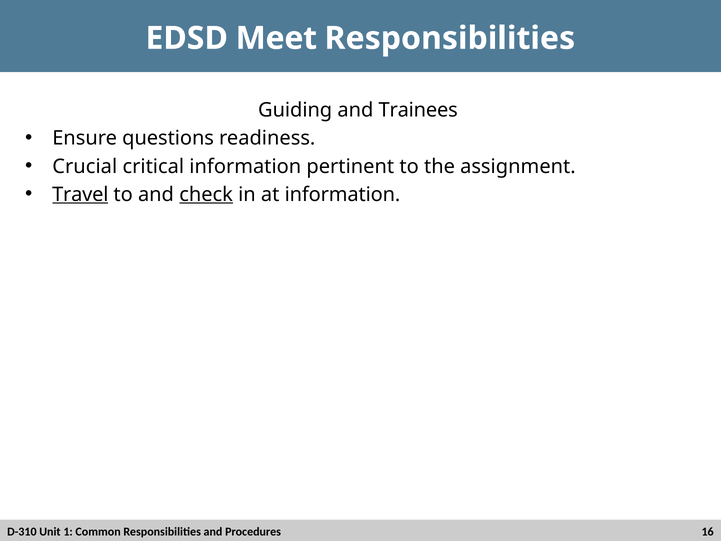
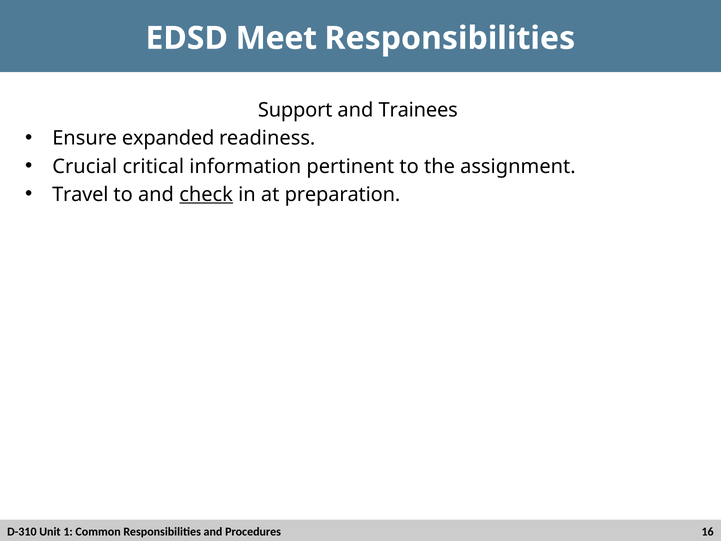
Guiding: Guiding -> Support (295, 110)
questions: questions -> expanded (168, 138)
Travel underline: present -> none (80, 194)
at information: information -> preparation (342, 194)
